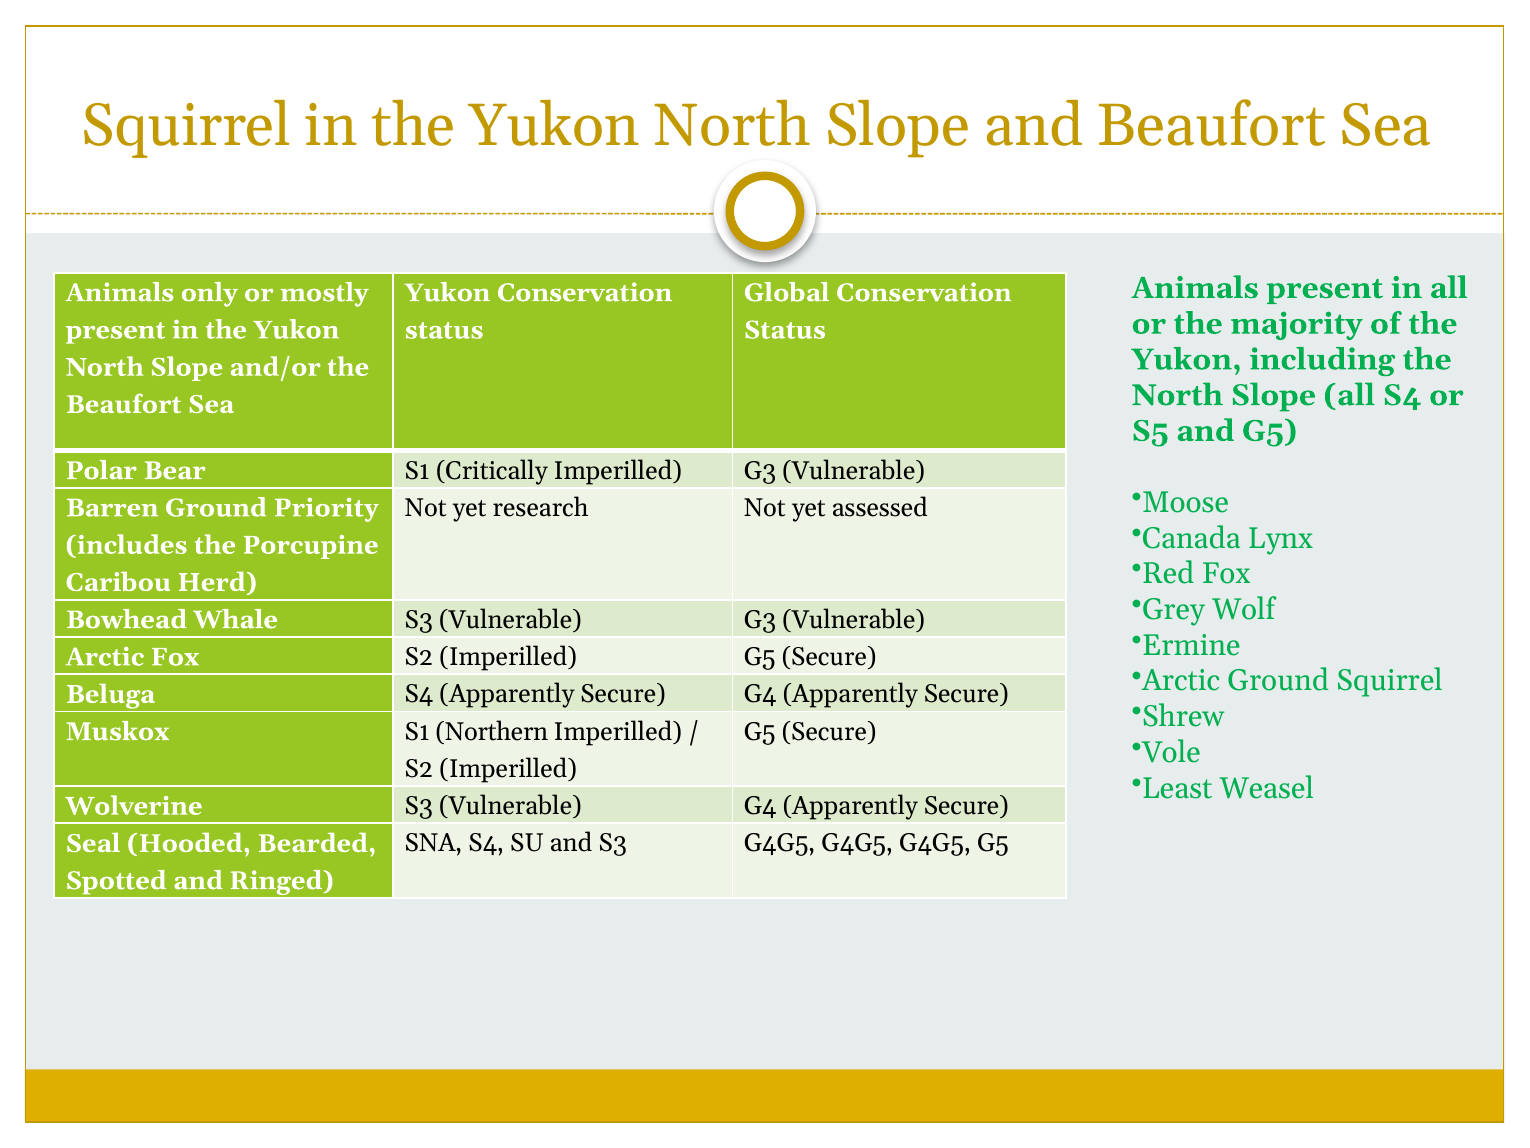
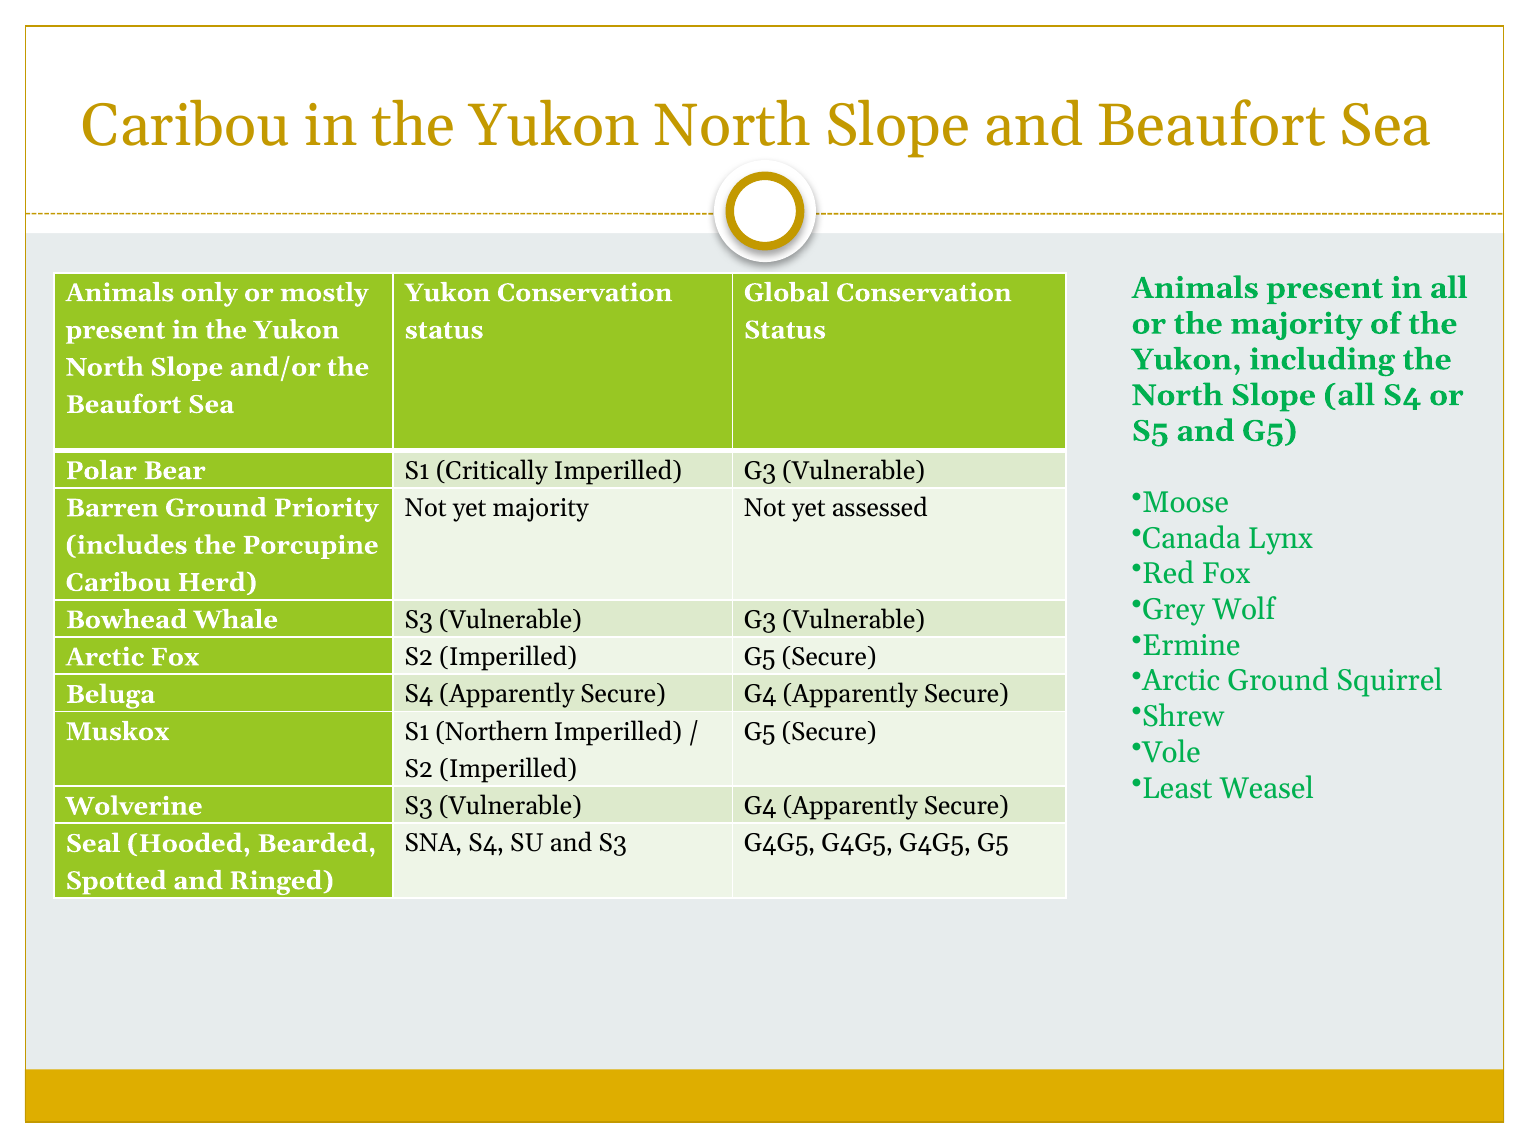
Squirrel: Squirrel -> Caribou (186, 126)
yet research: research -> majority (541, 508)
